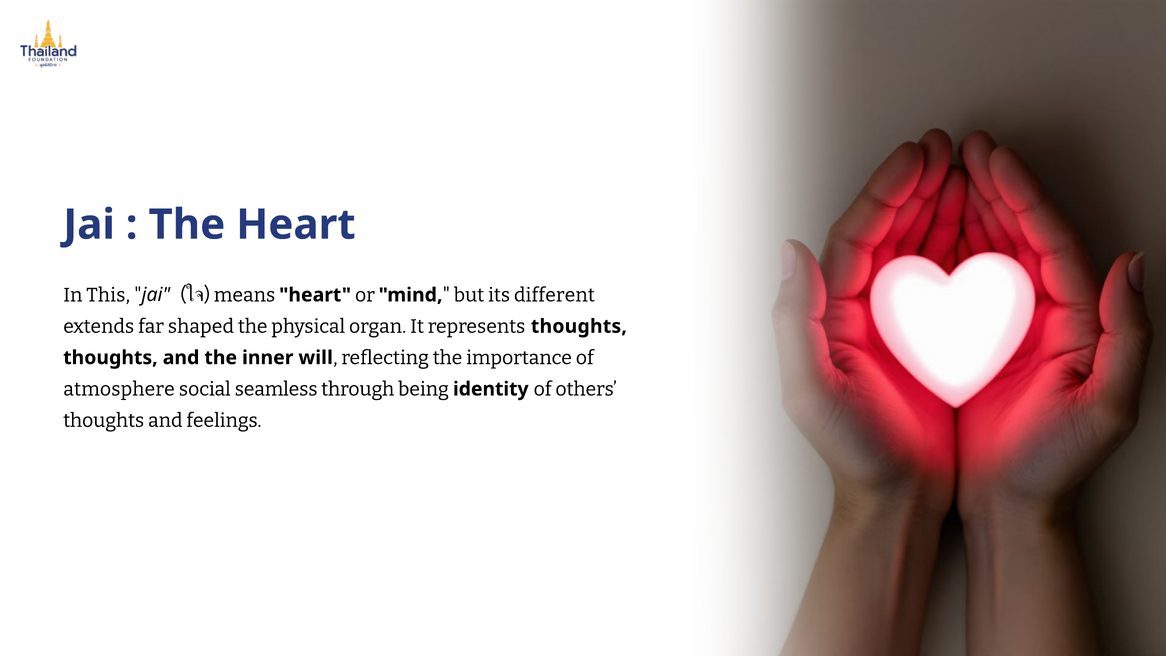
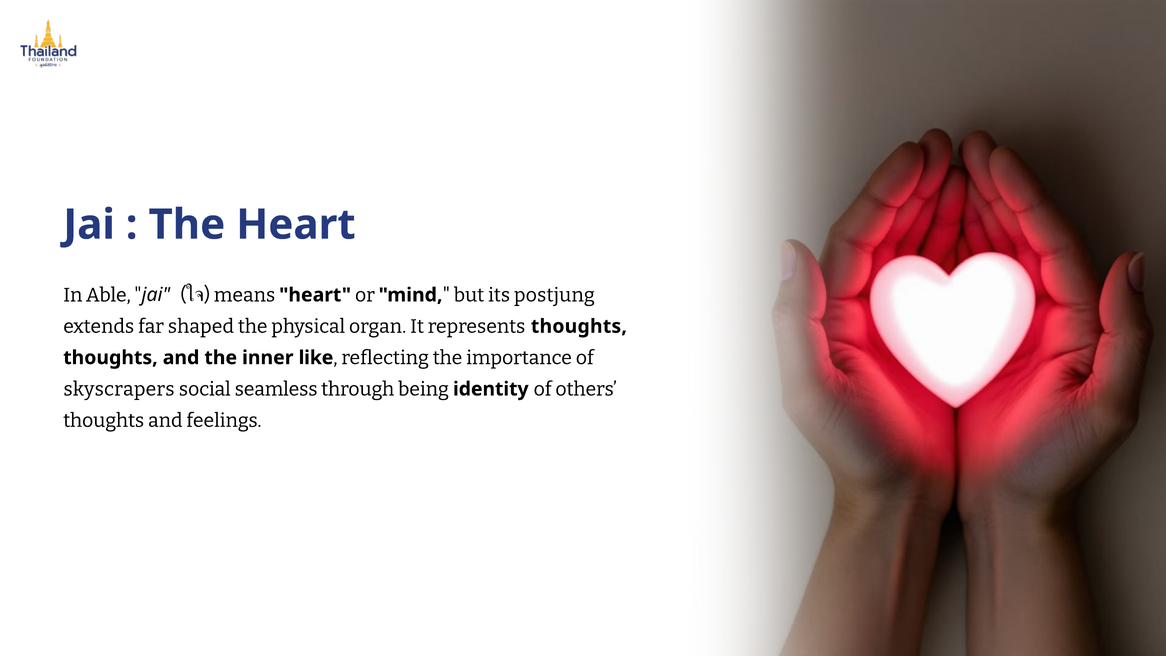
This: This -> Able (108, 295)
different: different -> postjung (554, 295)
will: will -> like (316, 358)
atmosphere: atmosphere -> skyscrapers (119, 389)
